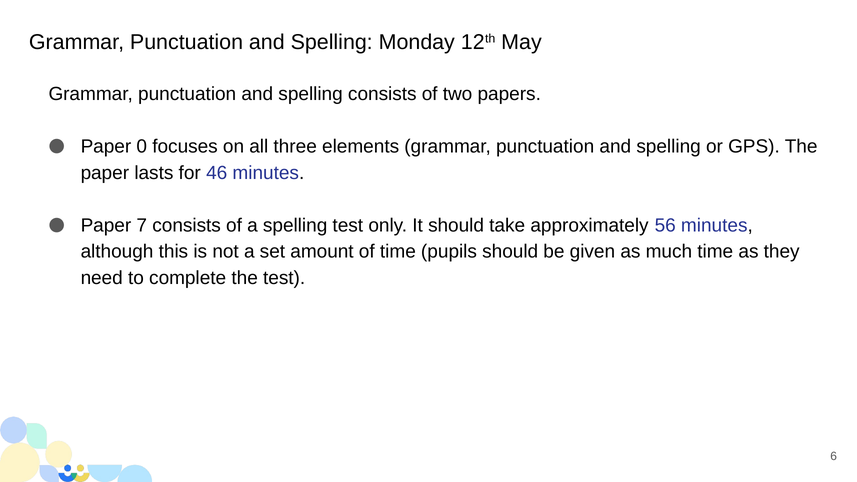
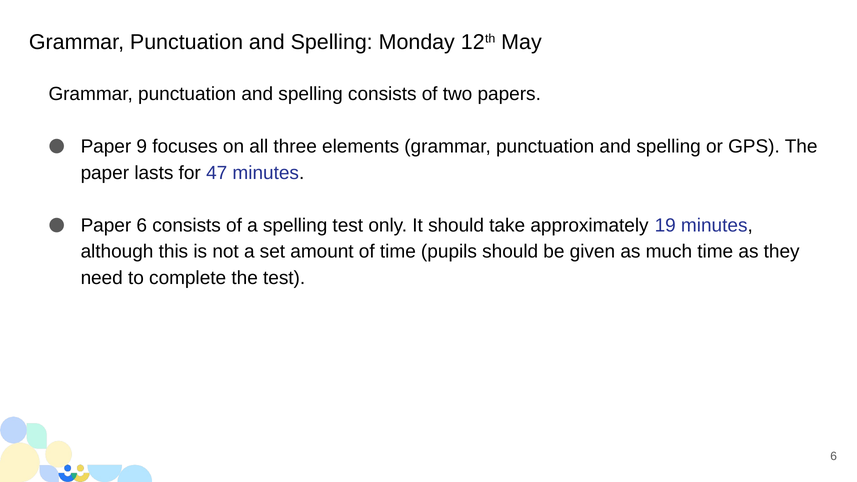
0: 0 -> 9 (142, 147)
46: 46 -> 47 (217, 173)
Paper 7: 7 -> 6 (142, 225)
56: 56 -> 19 (665, 225)
